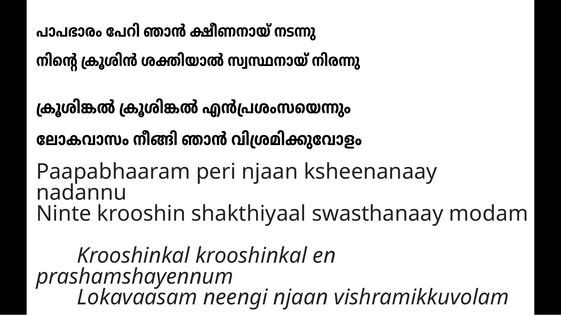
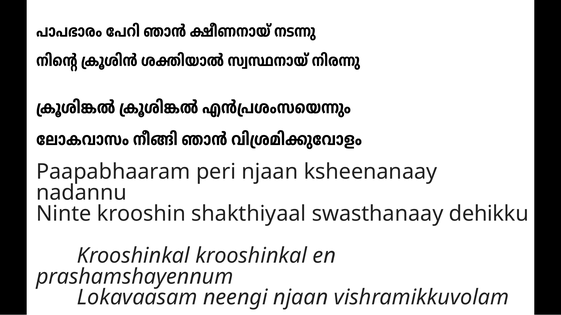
modam: modam -> dehikku (489, 214)
